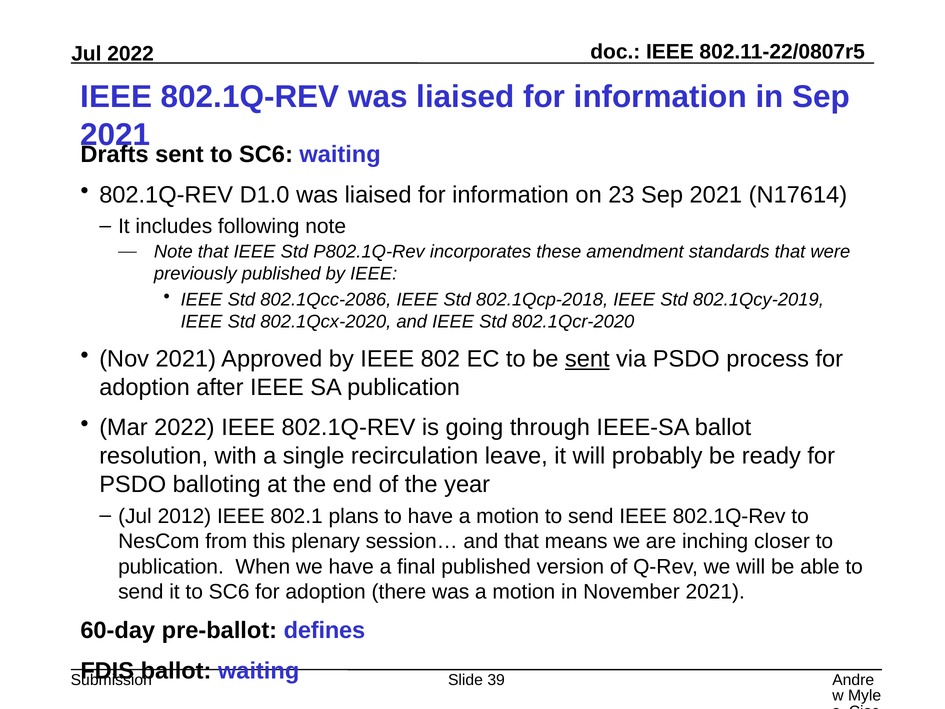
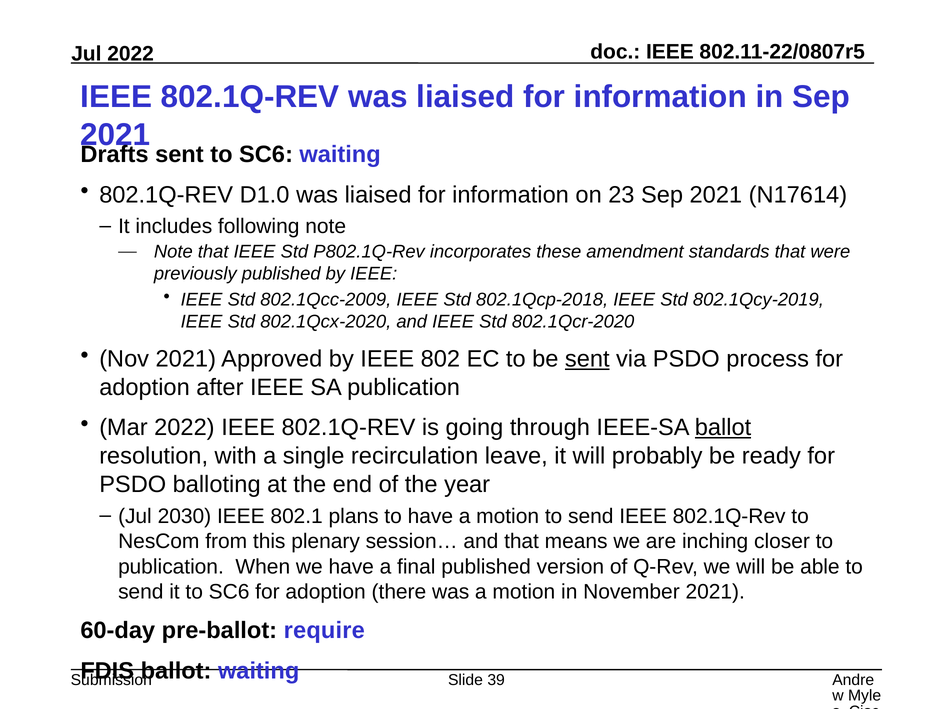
802.1Qcc-2086: 802.1Qcc-2086 -> 802.1Qcc-2009 (326, 300)
ballot underline: none -> present (723, 428)
2012: 2012 -> 2030 (184, 516)
defines: defines -> require (324, 630)
